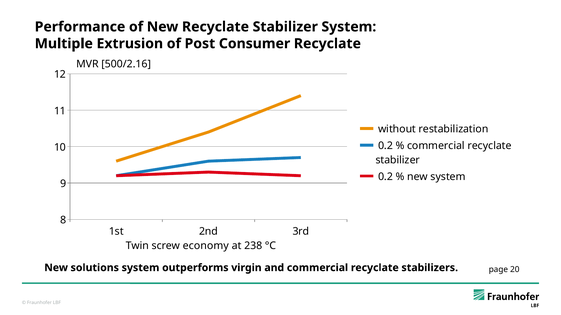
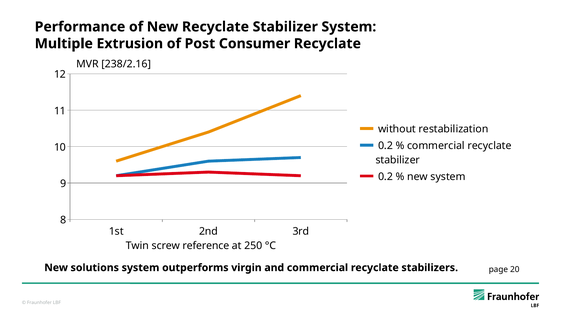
500/2.16: 500/2.16 -> 238/2.16 (126, 64)
economy: economy -> reference (206, 246)
238: 238 -> 250 (253, 246)
